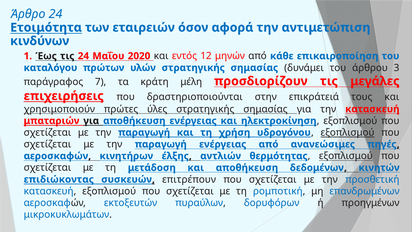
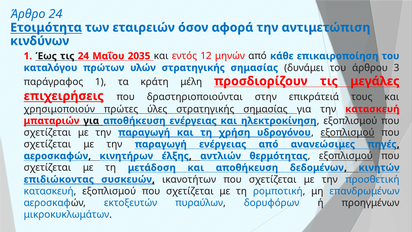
2020: 2020 -> 2035 (139, 56)
παράγραφος 7: 7 -> 1 (101, 82)
επιτρέπουν: επιτρέπουν -> ικανοτήτων (189, 179)
